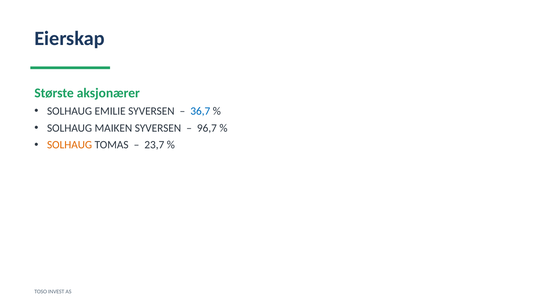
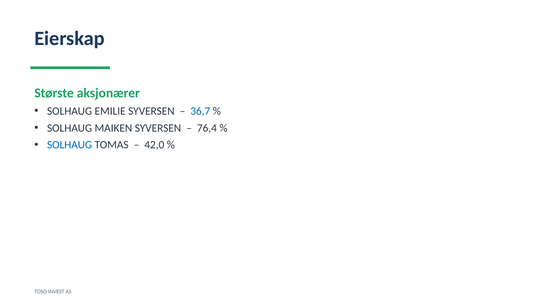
96,7: 96,7 -> 76,4 (207, 128)
SOLHAUG colour: orange -> blue (70, 145)
23,7: 23,7 -> 42,0 (154, 145)
